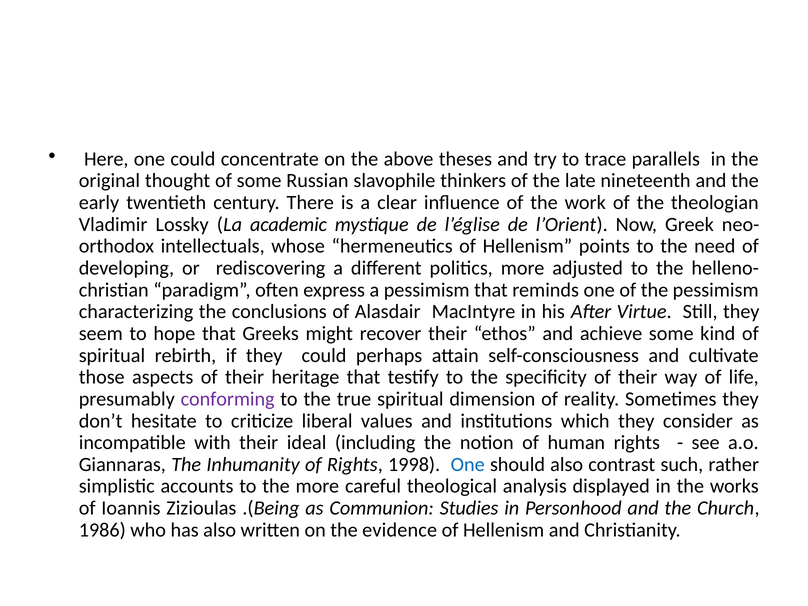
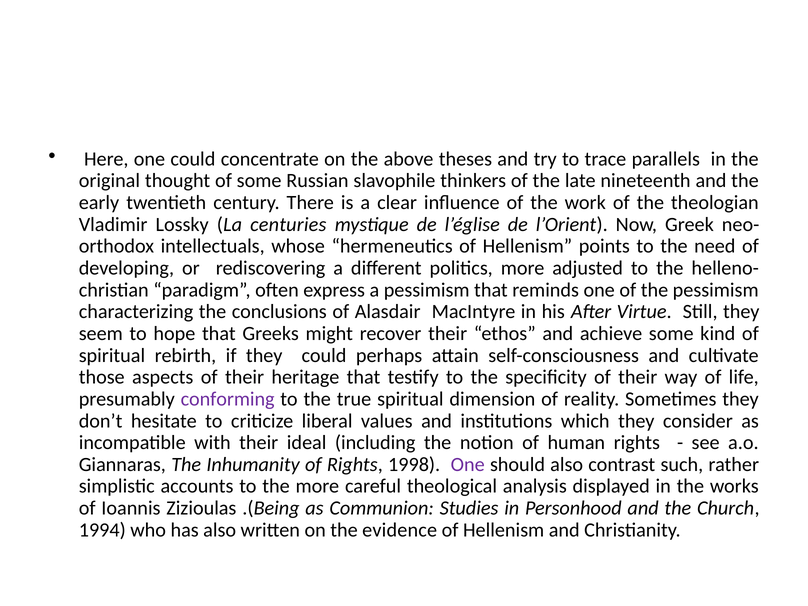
academic: academic -> centuries (288, 224)
One colour: blue -> purple (468, 464)
1986: 1986 -> 1994 (102, 530)
